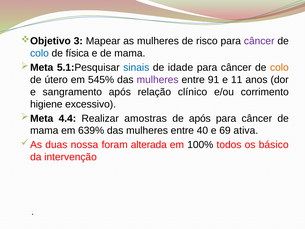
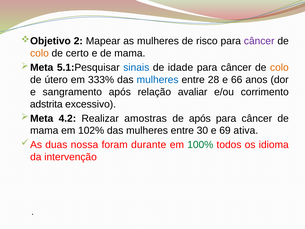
3: 3 -> 2 (78, 41)
colo colour: blue -> orange (39, 53)
física: física -> certo (77, 53)
545%: 545% -> 333% (101, 80)
mulheres colour: purple -> blue (158, 80)
91: 91 -> 28 (214, 80)
11: 11 -> 66 (237, 80)
clínico: clínico -> avaliar (193, 92)
higiene: higiene -> adstrita (46, 104)
4.4: 4.4 -> 4.2 (67, 118)
639%: 639% -> 102% (91, 130)
40: 40 -> 30 (202, 130)
alterada: alterada -> durante (149, 145)
100% colour: black -> green (200, 145)
básico: básico -> idioma (274, 145)
